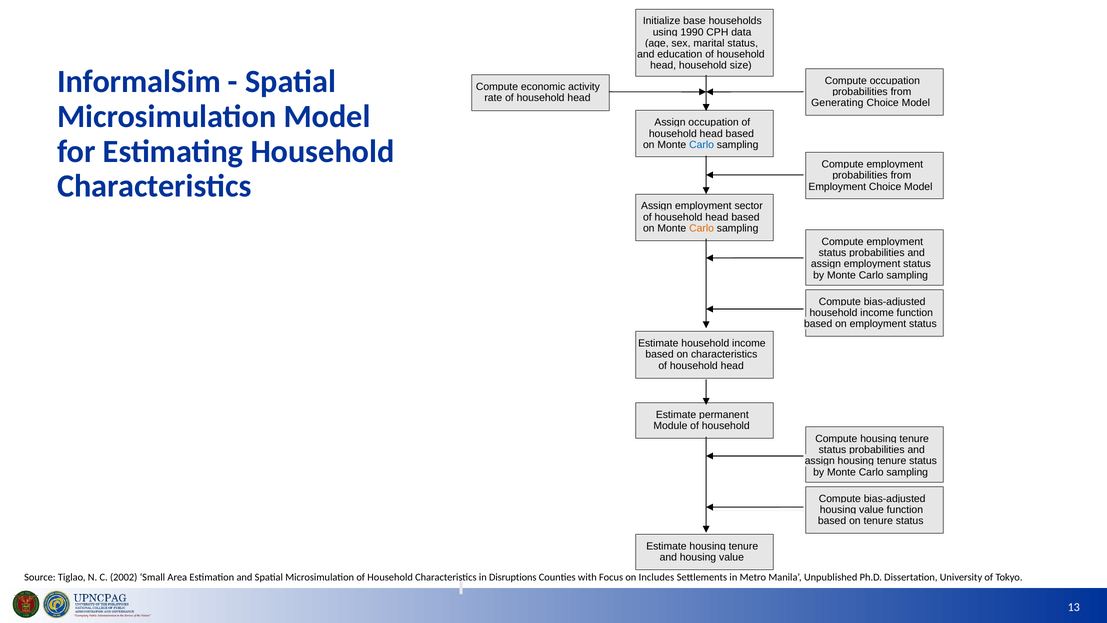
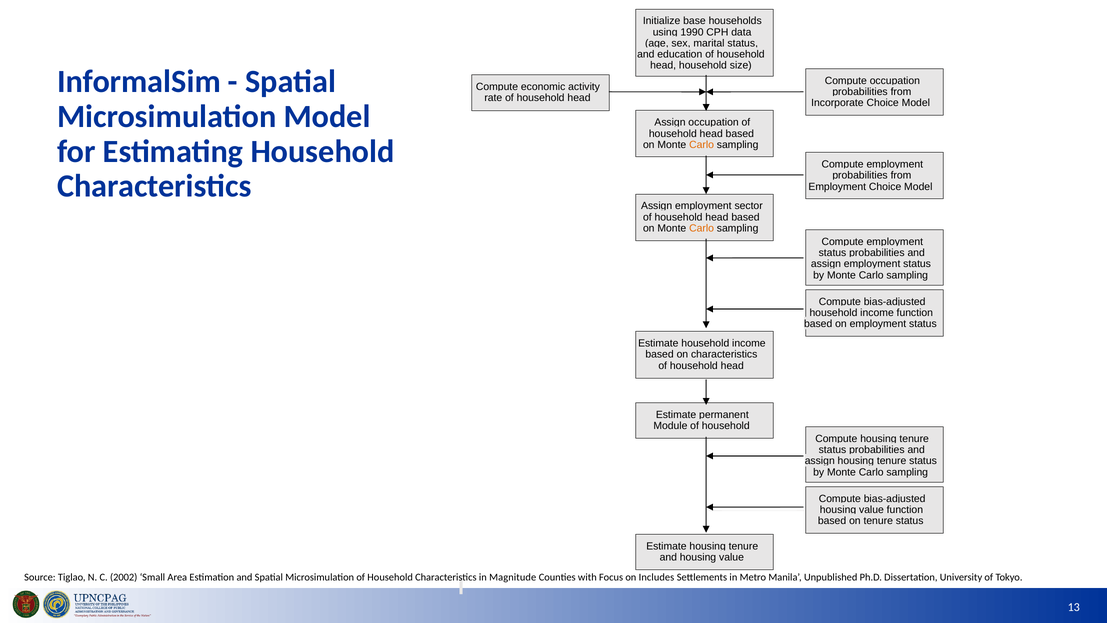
Generating: Generating -> Incorporate (837, 103)
Carlo colour: blue -> orange (702, 145)
Disruptions: Disruptions -> Magnitude (513, 577)
